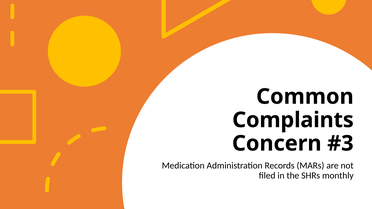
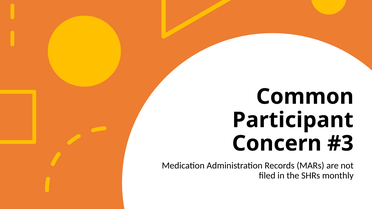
Complaints: Complaints -> Participant (293, 120)
